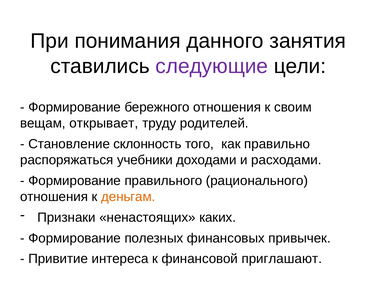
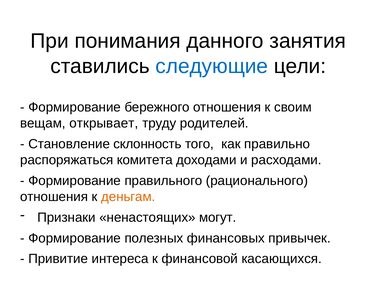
следующие colour: purple -> blue (212, 66)
учебники: учебники -> комитета (145, 160)
каких: каких -> могут (218, 217)
приглашают: приглашают -> касающихся (282, 259)
